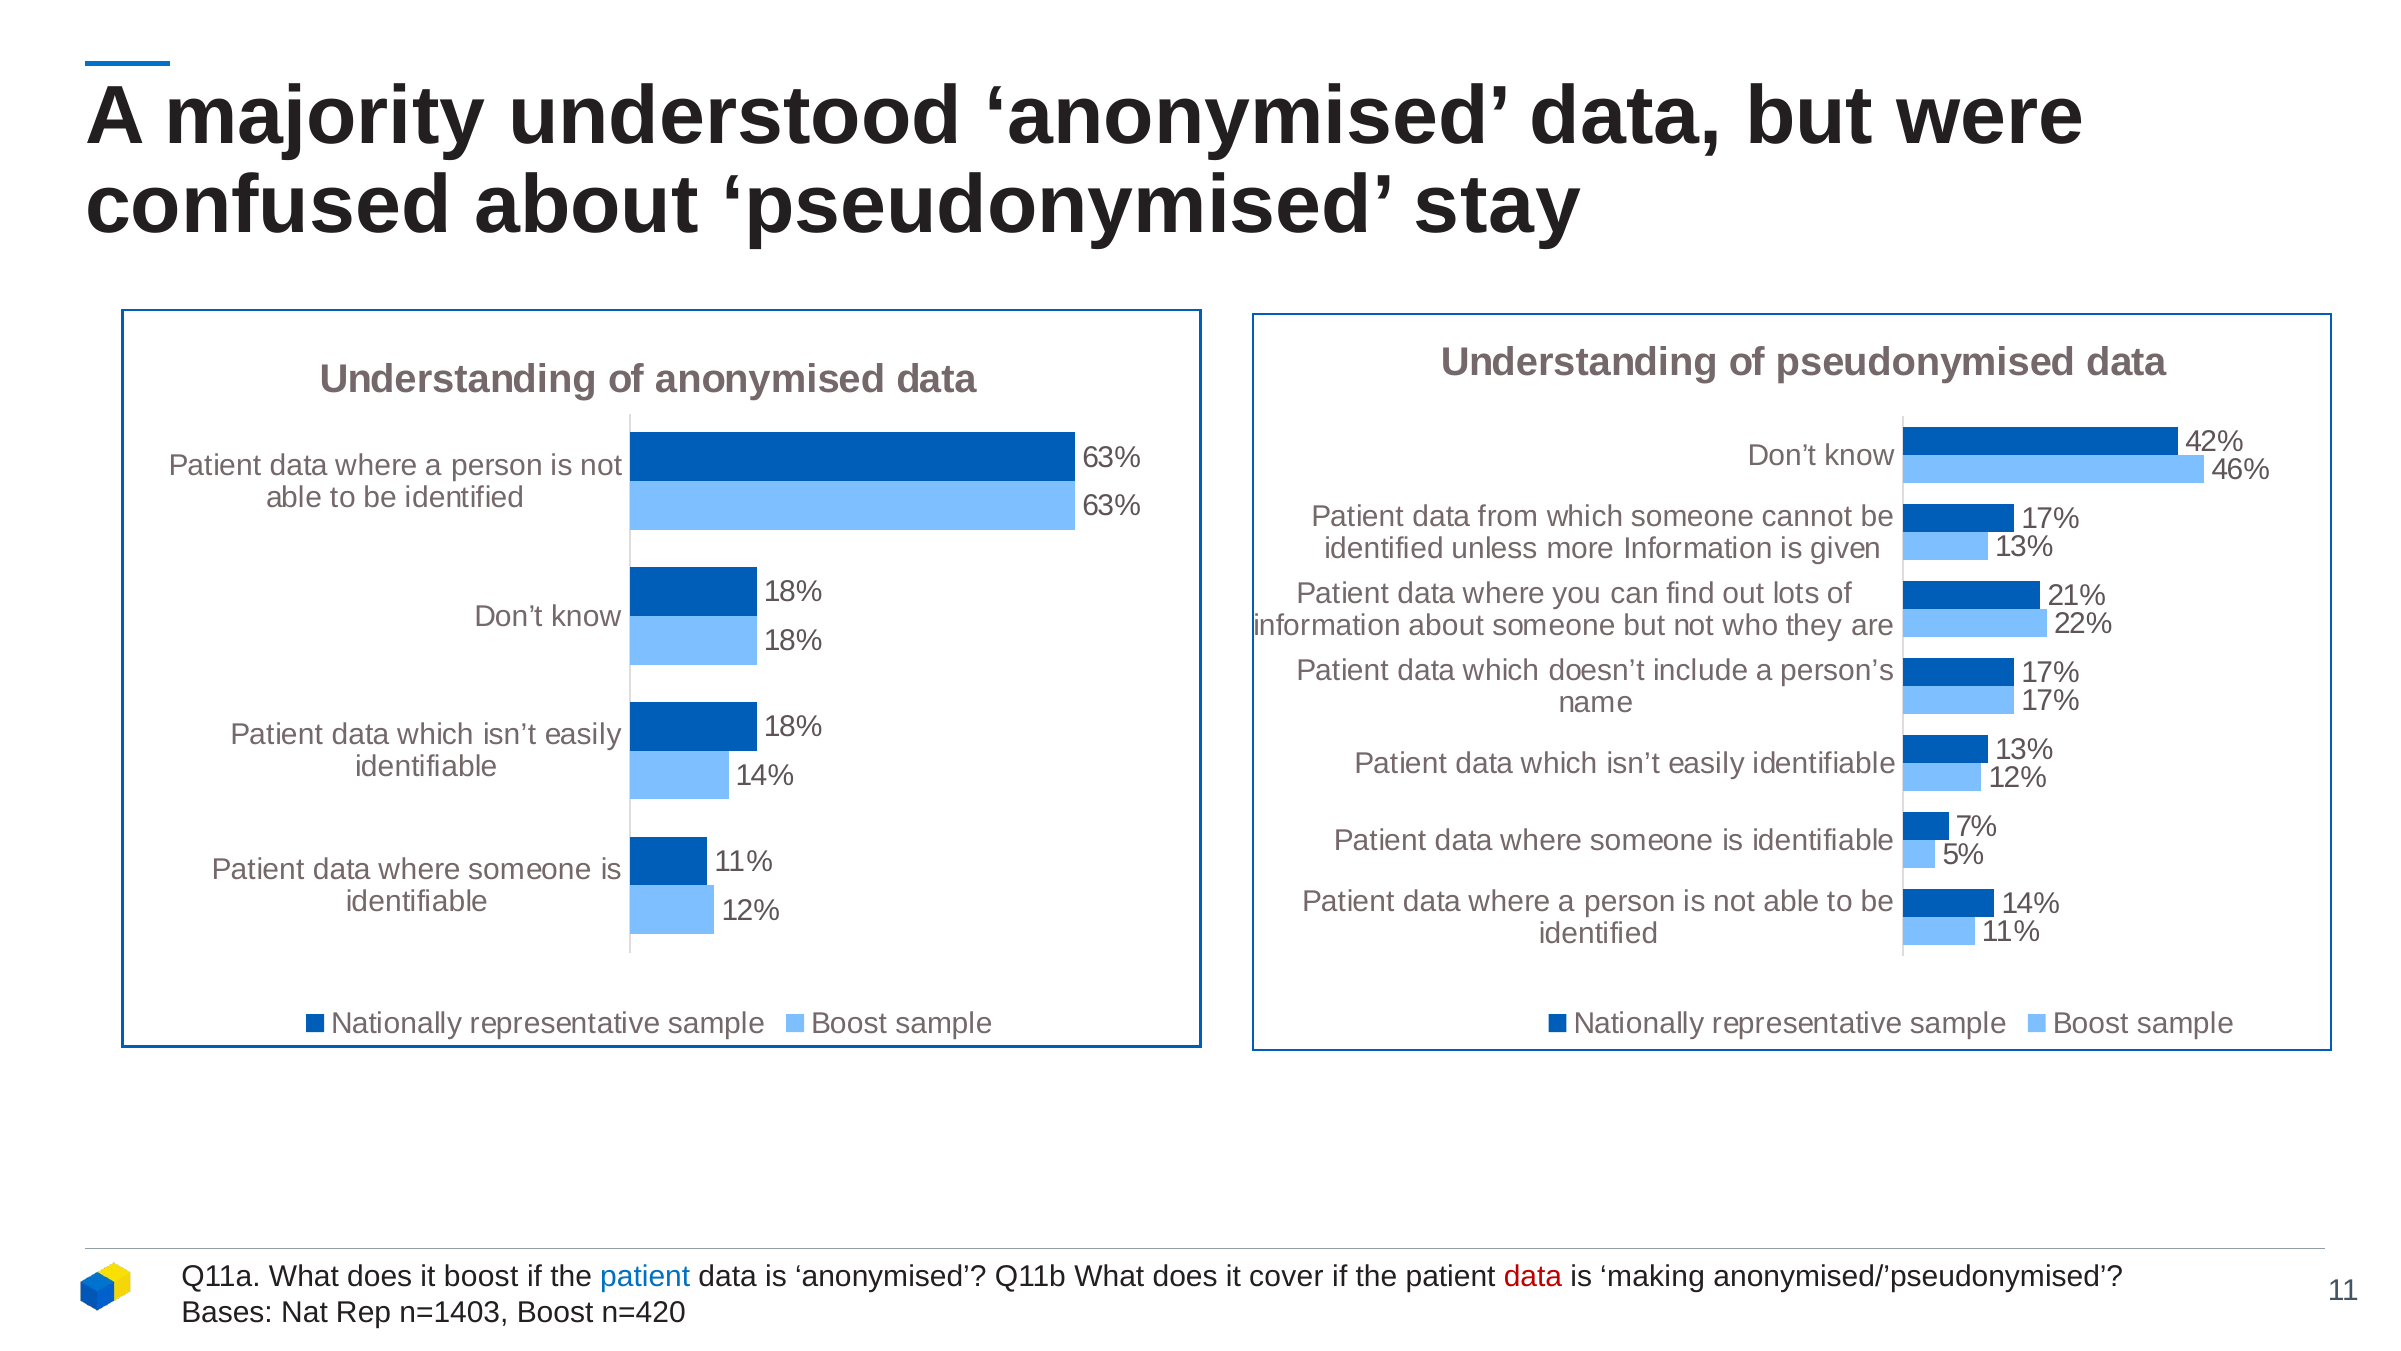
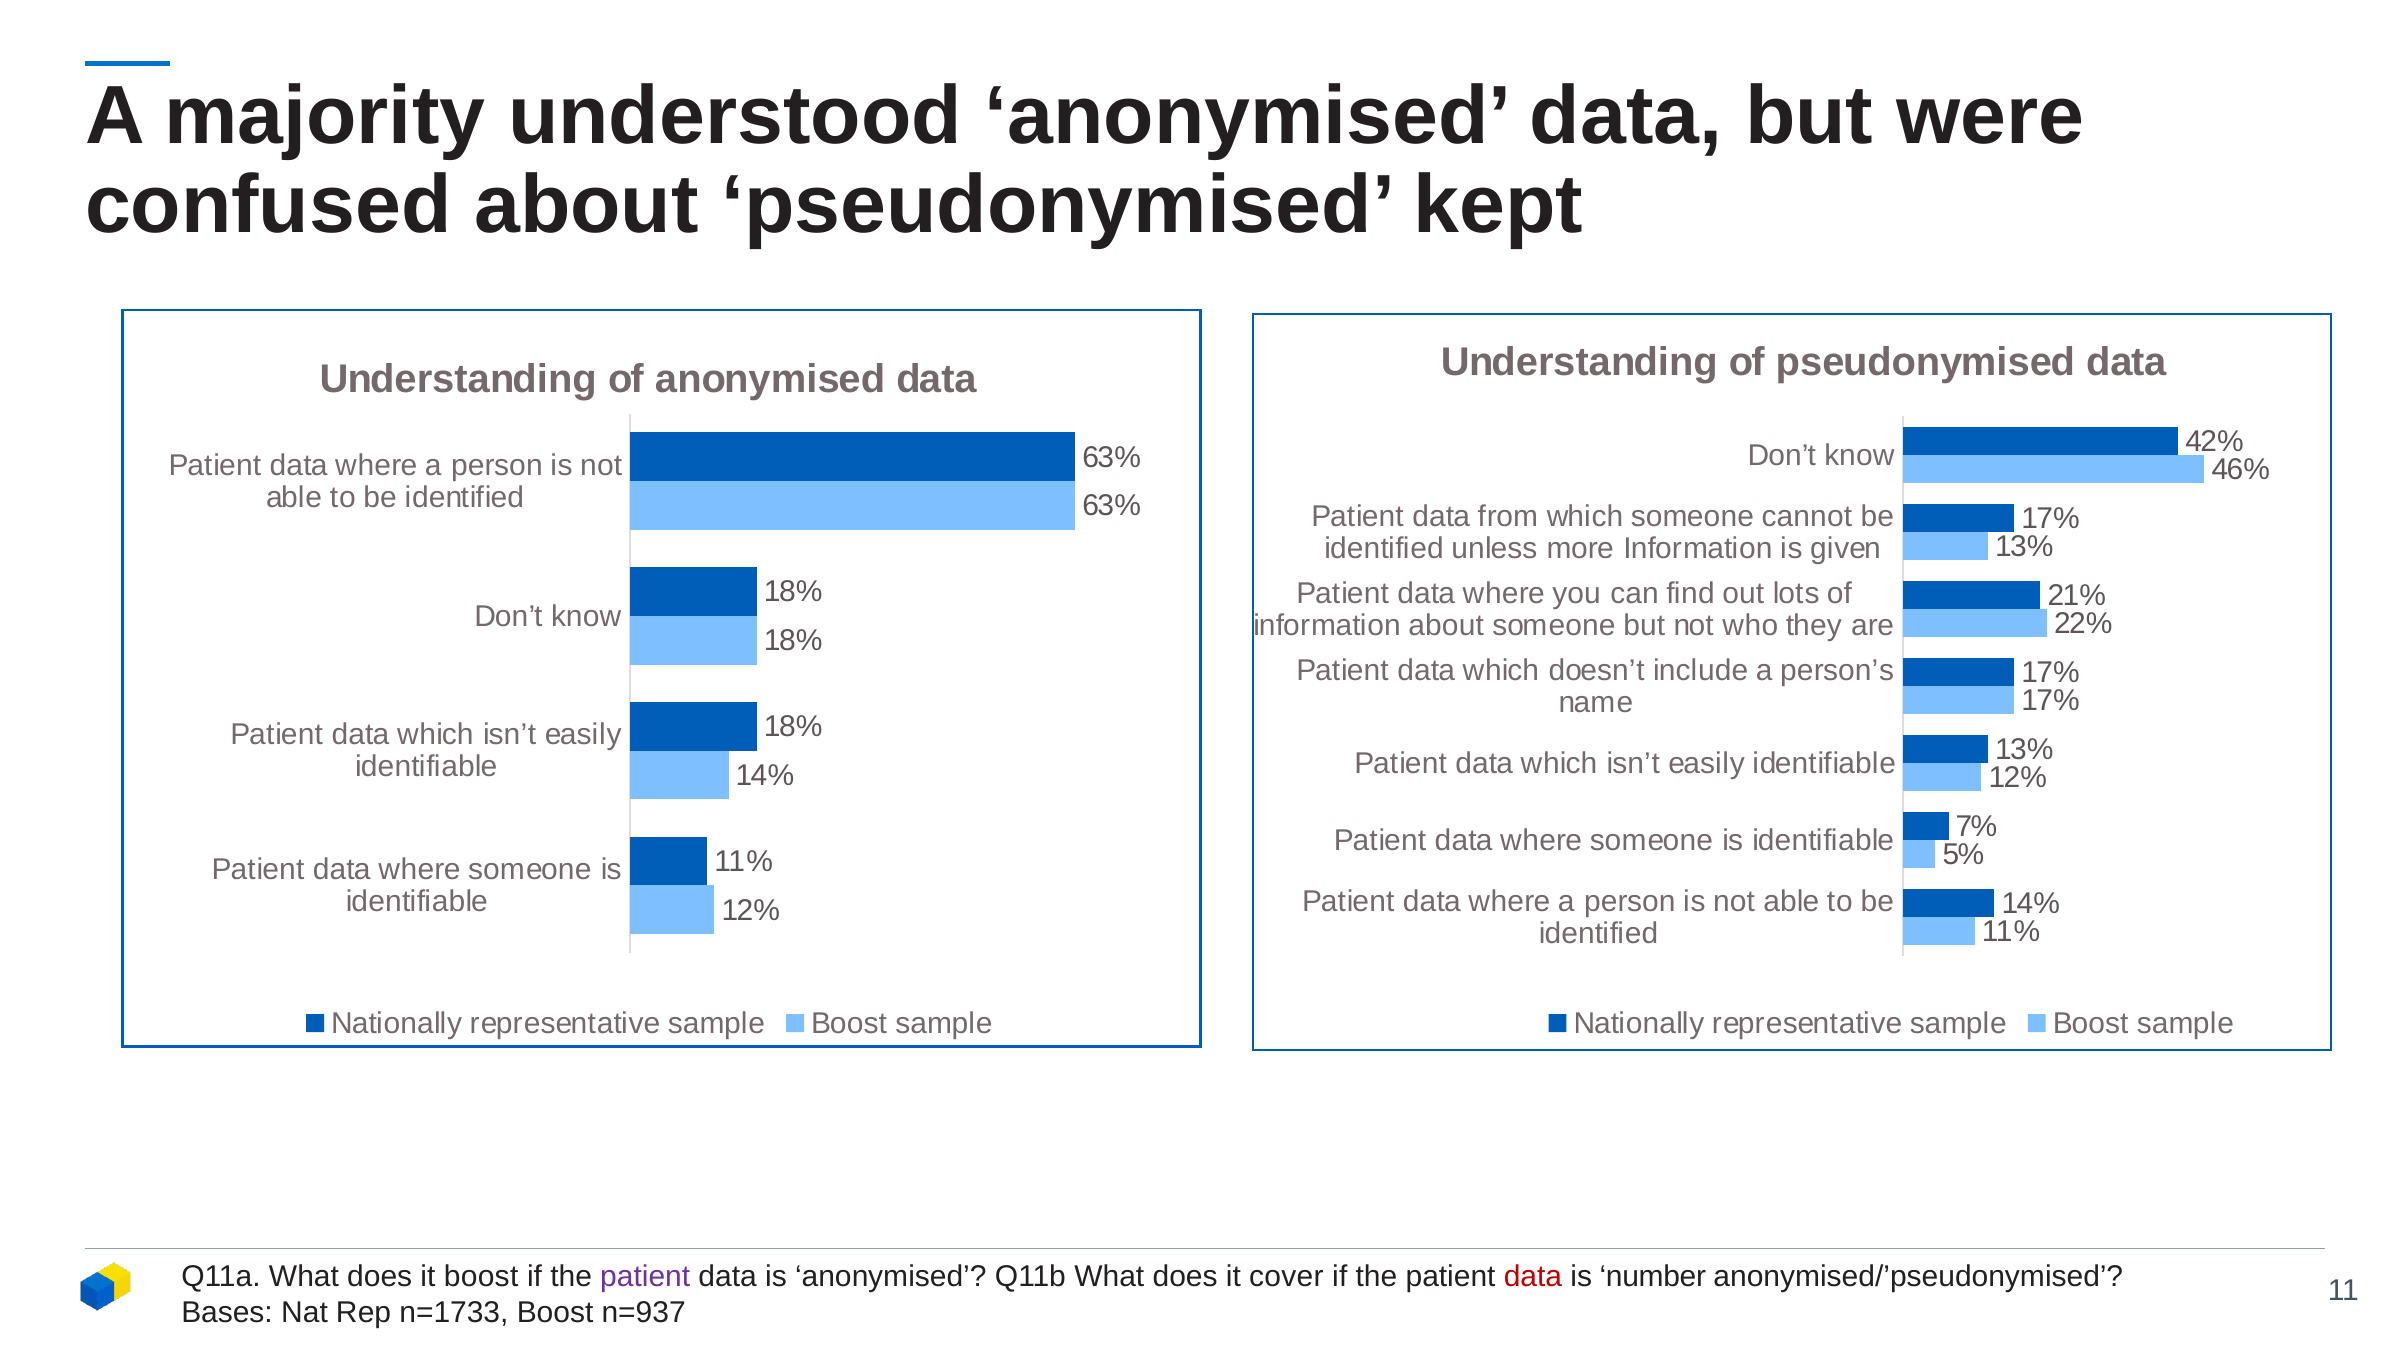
stay: stay -> kept (1498, 205)
patient colour: blue -> purple (645, 1276)
making: making -> number (1653, 1276)
n=1403: n=1403 -> n=1733 (454, 1313)
n=420: n=420 -> n=937 (644, 1313)
